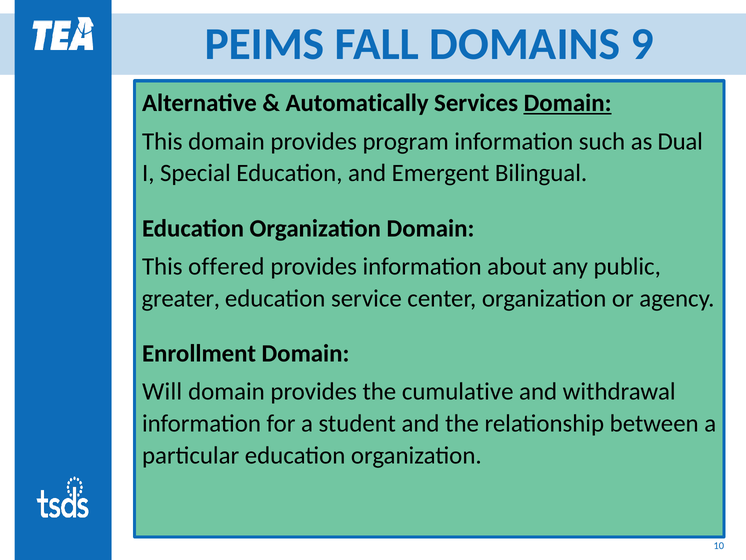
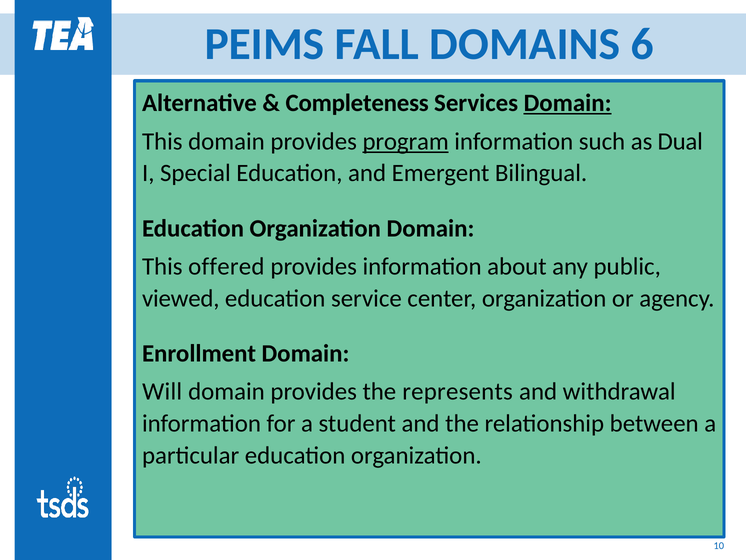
9: 9 -> 6 (642, 44)
Automatically: Automatically -> Completeness (357, 103)
program underline: none -> present (406, 141)
greater: greater -> viewed (181, 298)
cumulative: cumulative -> represents (458, 391)
